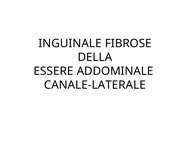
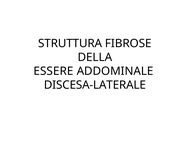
INGUINALE: INGUINALE -> STRUTTURA (70, 44)
CANALE-LATERALE: CANALE-LATERALE -> DISCESA-LATERALE (95, 85)
